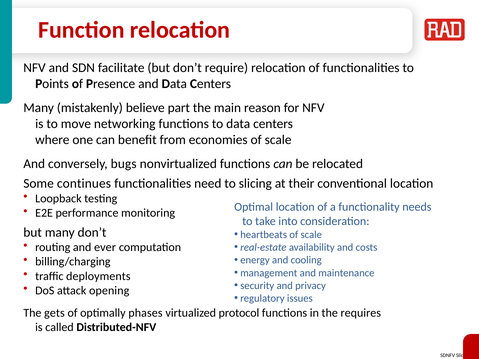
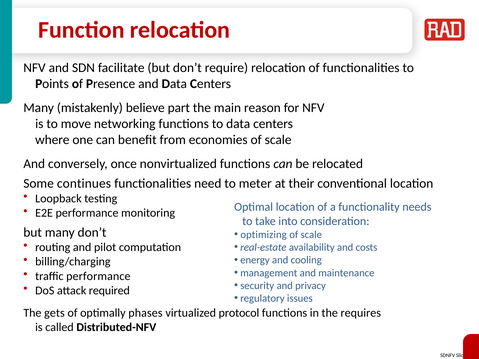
bugs: bugs -> once (124, 164)
slicing: slicing -> meter (255, 184)
heartbeats: heartbeats -> optimizing (264, 235)
ever: ever -> pilot (105, 248)
traffic deployments: deployments -> performance (98, 276)
opening: opening -> required (109, 291)
